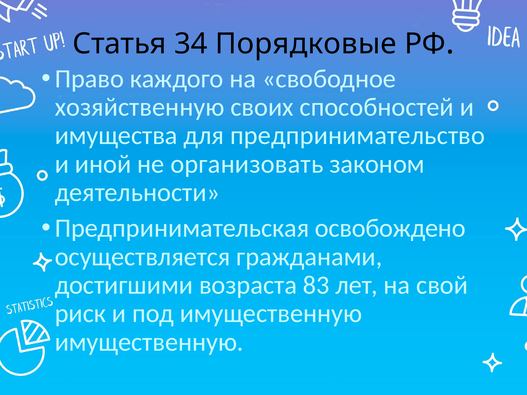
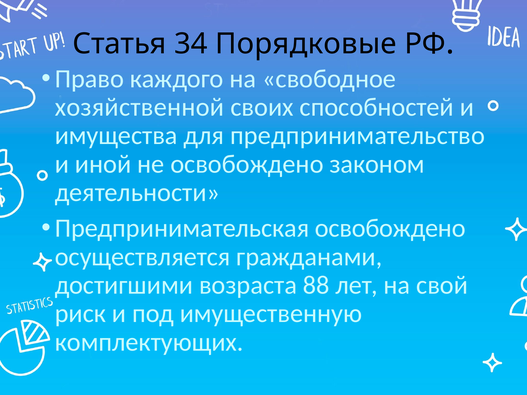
хозяйственную: хозяйственную -> хозяйственной (139, 107)
не организовать: организовать -> освобождено (247, 164)
83: 83 -> 88 (316, 285)
имущественную: имущественную -> комплектующих (149, 342)
